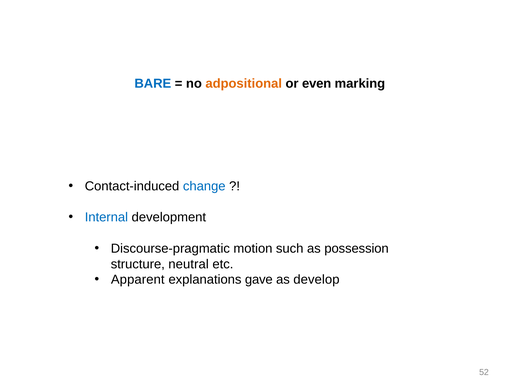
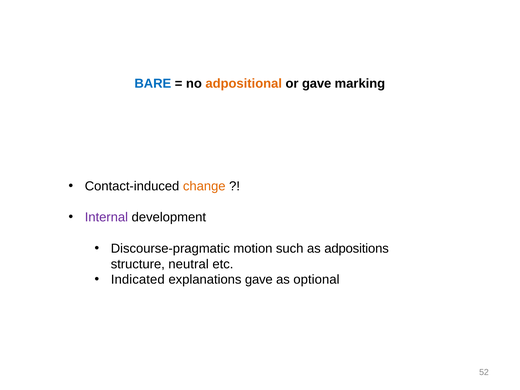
or even: even -> gave (317, 83)
change colour: blue -> orange (204, 186)
Internal colour: blue -> purple (106, 217)
possession: possession -> adpositions (357, 249)
Apparent: Apparent -> Indicated (138, 280)
develop: develop -> optional (316, 280)
